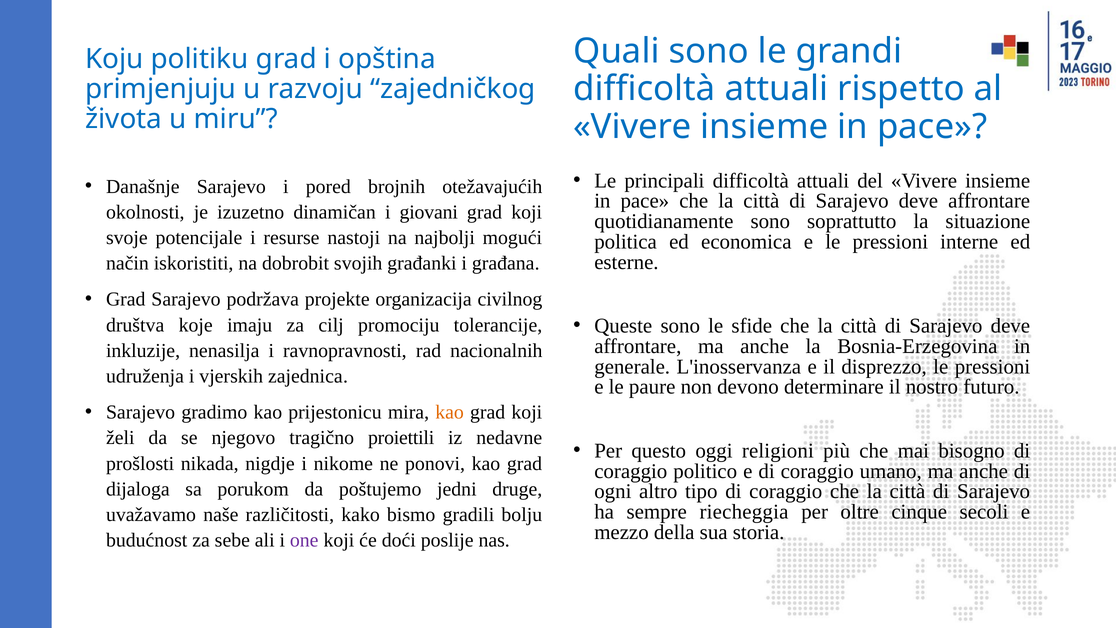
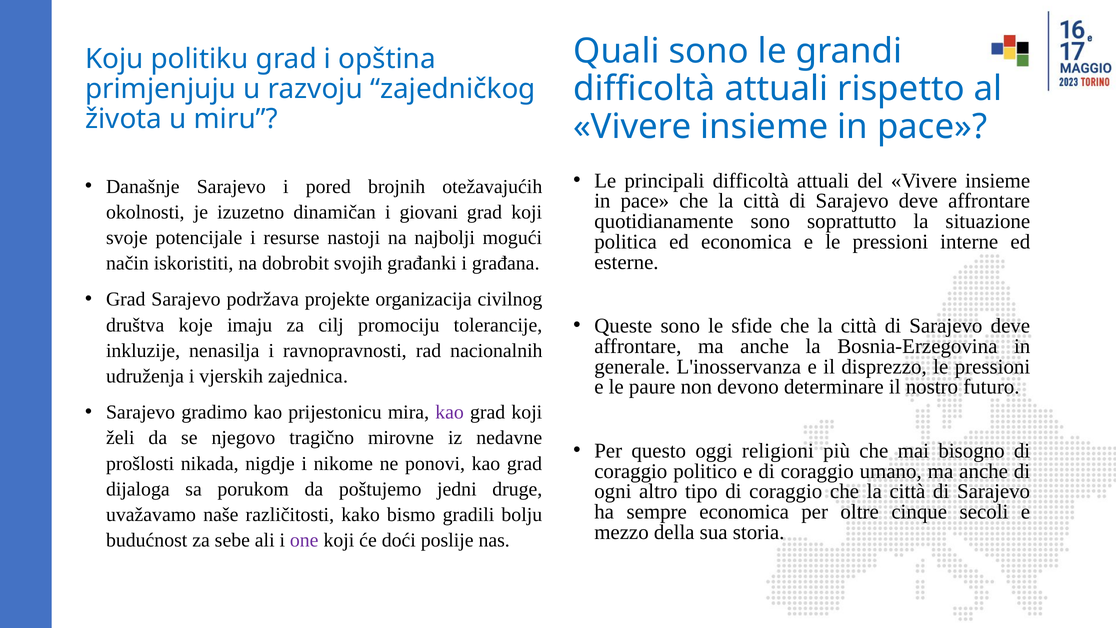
kao colour: orange -> purple (450, 412)
proiettili: proiettili -> mirovne (401, 438)
sempre riecheggia: riecheggia -> economica (744, 512)
